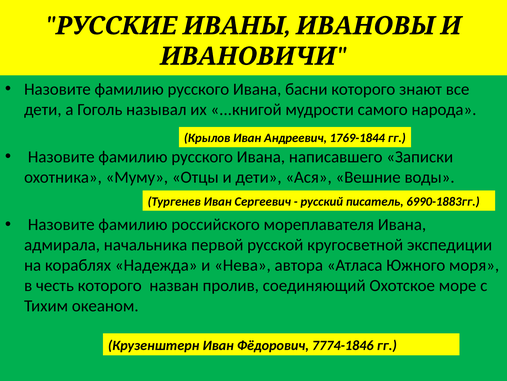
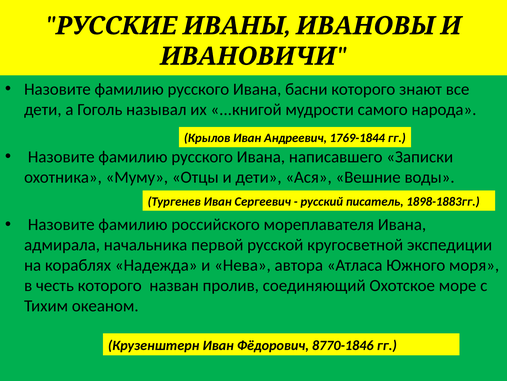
6990-1883гг: 6990-1883гг -> 1898-1883гг (443, 201)
7774-1846: 7774-1846 -> 8770-1846 (343, 345)
